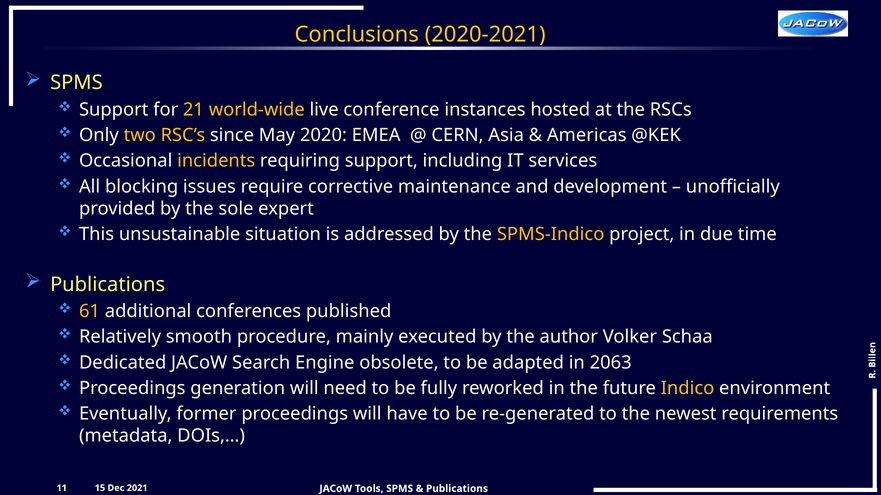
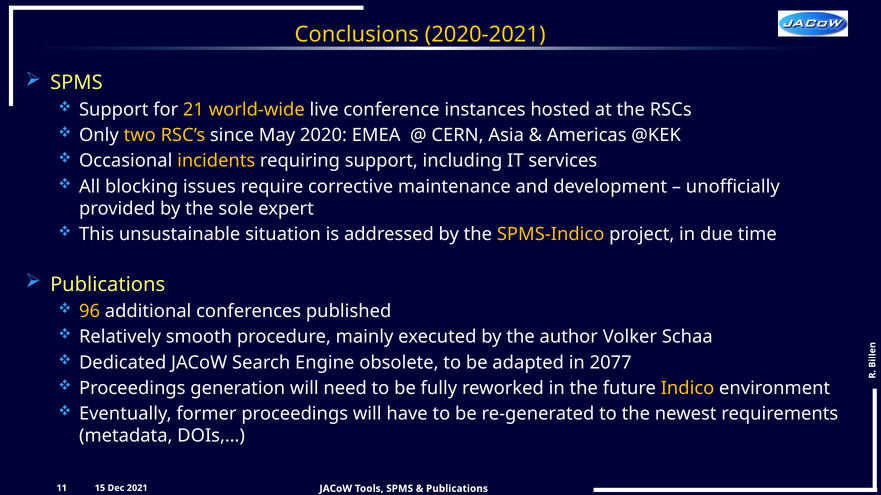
61: 61 -> 96 (90, 311)
2063: 2063 -> 2077 (611, 363)
